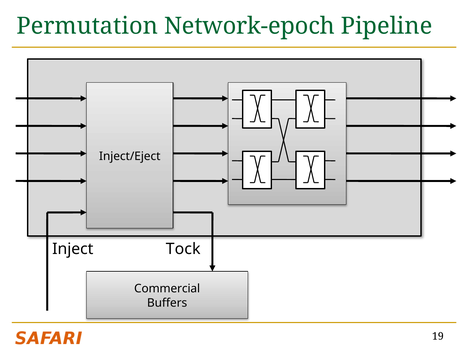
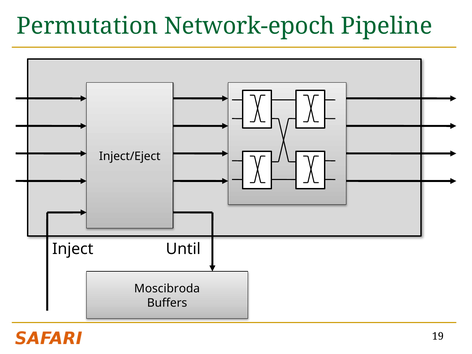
Tock: Tock -> Until (183, 249)
Commercial: Commercial -> Moscibroda (167, 289)
